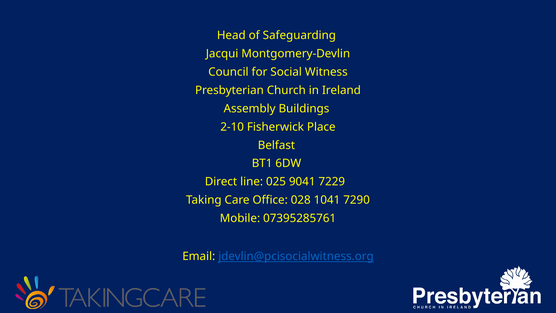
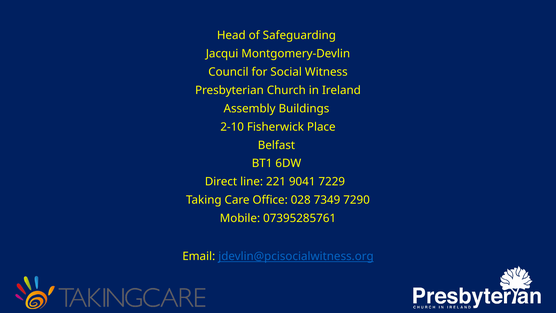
025: 025 -> 221 (276, 182)
1041: 1041 -> 7349 (327, 200)
